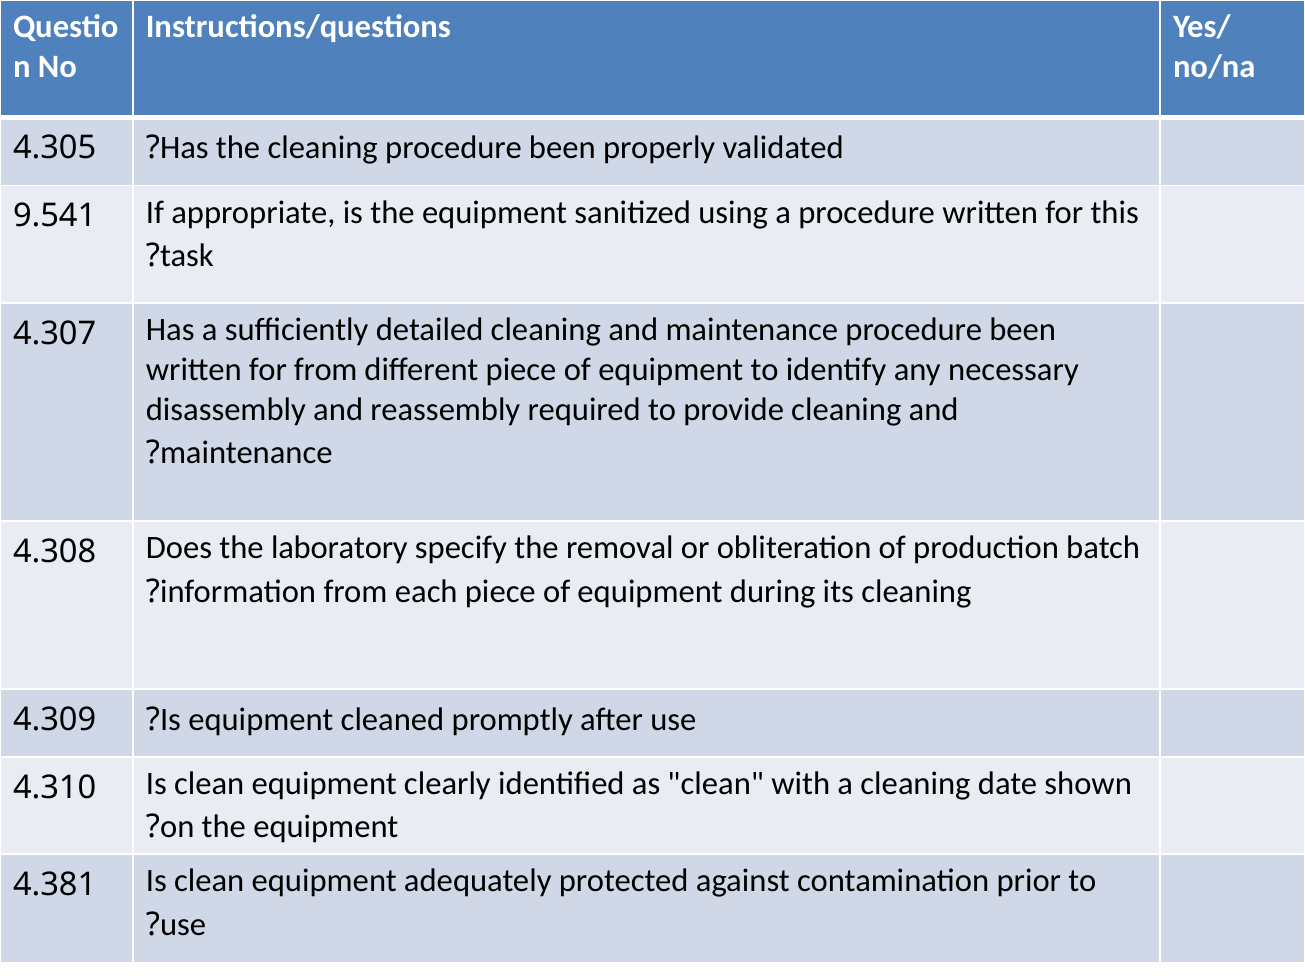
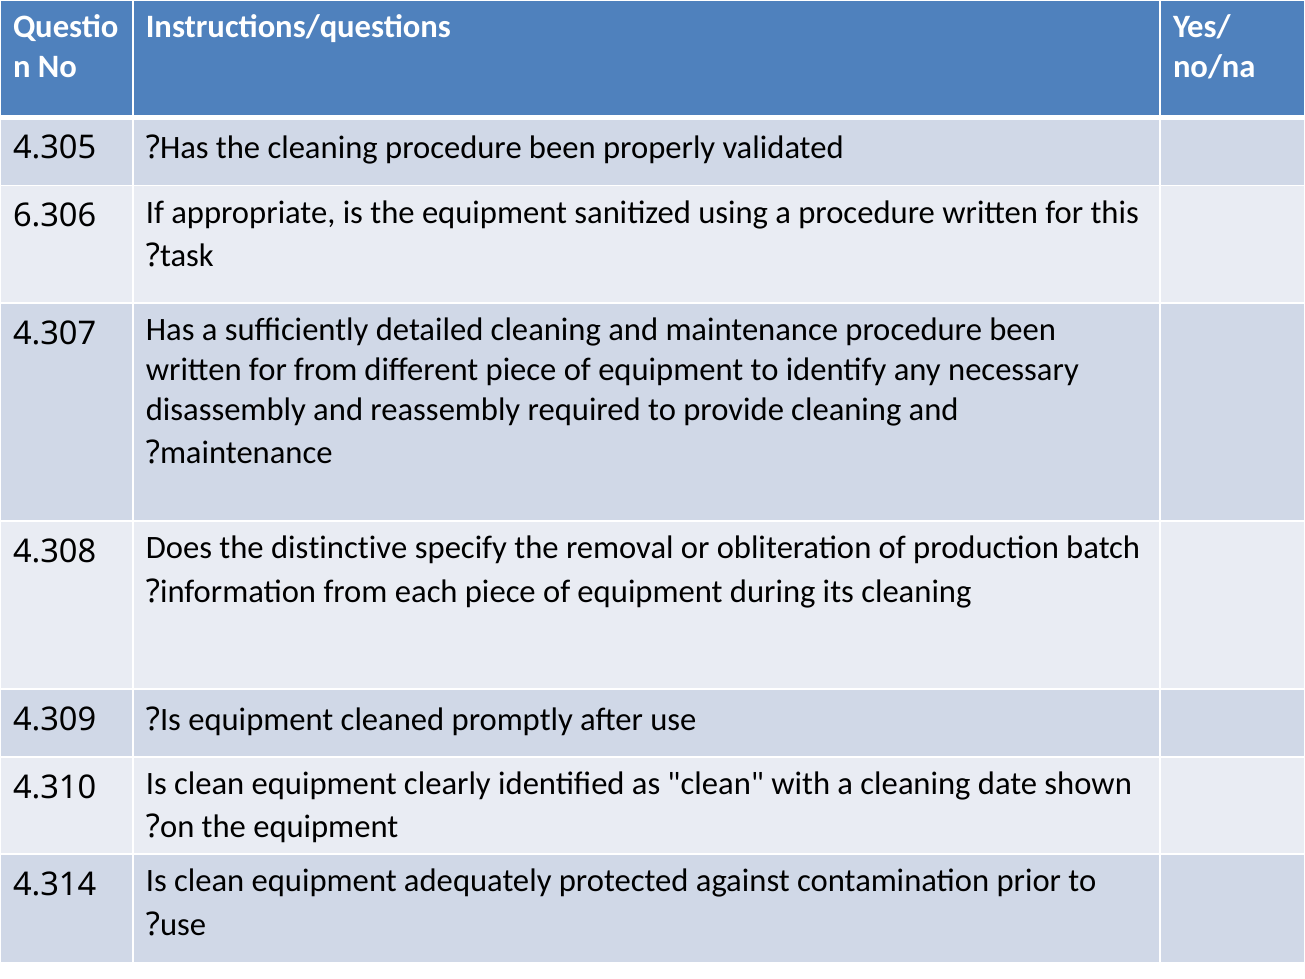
9.541: 9.541 -> 6.306 (55, 216)
laboratory: laboratory -> distinctive (339, 548)
4.381: 4.381 -> 4.314 (55, 884)
